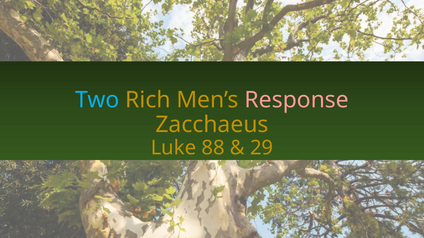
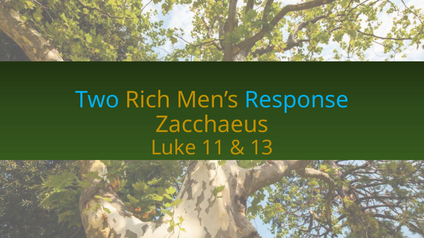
Response colour: pink -> light blue (297, 100)
88: 88 -> 11 (213, 148)
29: 29 -> 13 (262, 148)
